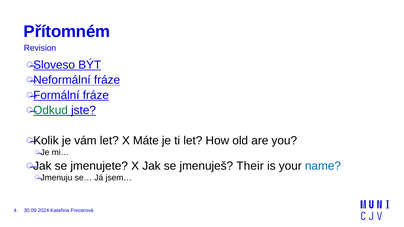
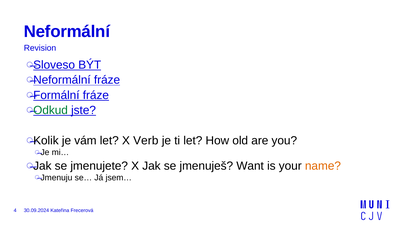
Přítomném: Přítomném -> Neformální (67, 32)
Máte: Máte -> Verb (146, 141)
Their: Their -> Want (250, 166)
name colour: blue -> orange (323, 166)
